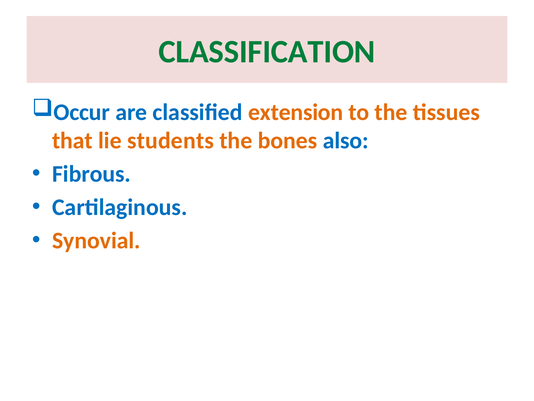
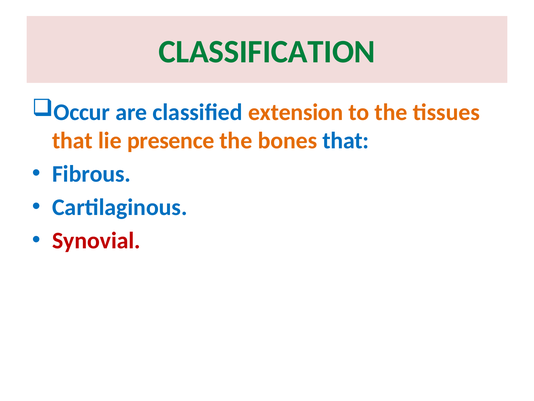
students: students -> presence (171, 141)
bones also: also -> that (346, 141)
Synovial colour: orange -> red (96, 240)
